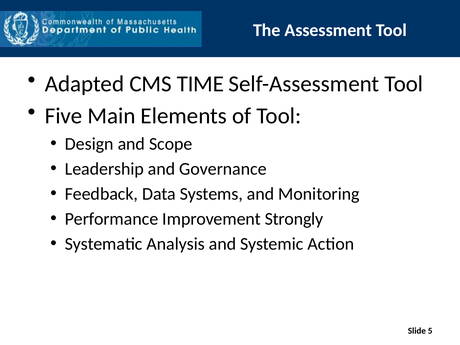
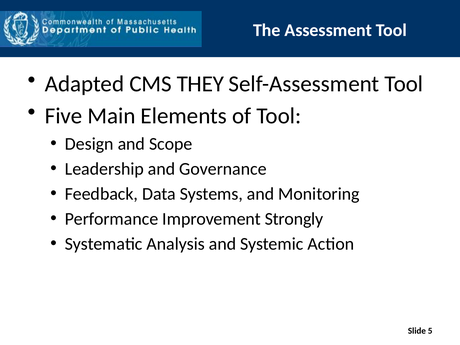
TIME: TIME -> THEY (200, 84)
